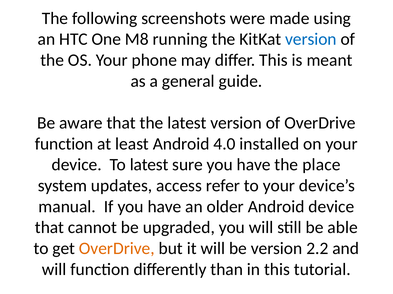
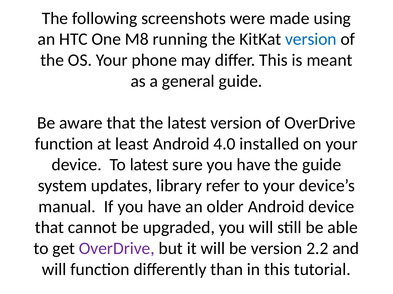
the place: place -> guide (322, 165)
access: access -> library (179, 186)
OverDrive colour: orange -> purple (117, 249)
